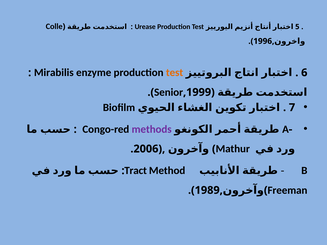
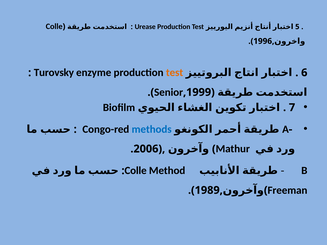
Mirabilis: Mirabilis -> Turovsky (54, 73)
methods colour: purple -> blue (152, 129)
Tract: Tract -> Colle (136, 171)
